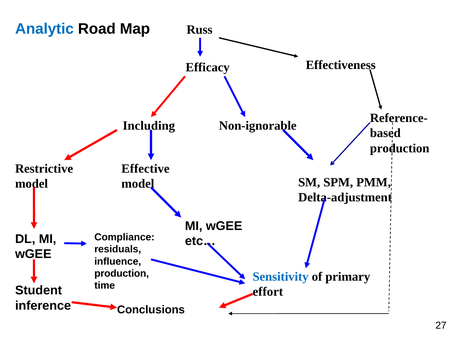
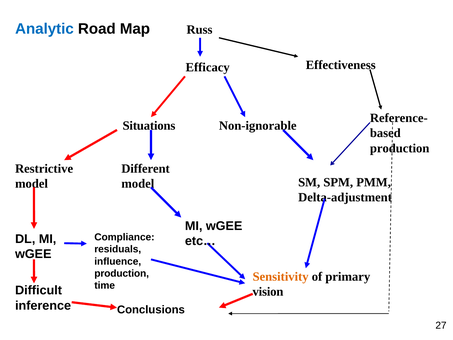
Including: Including -> Situations (149, 125)
Effective: Effective -> Different (146, 168)
Sensitivity colour: blue -> orange (281, 276)
Student: Student -> Difficult (39, 290)
effort: effort -> vision (268, 292)
